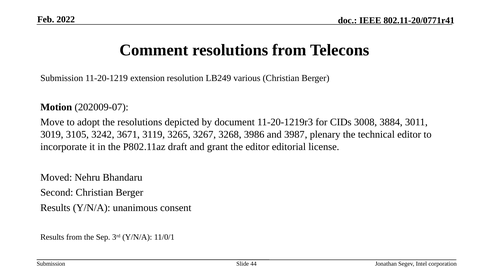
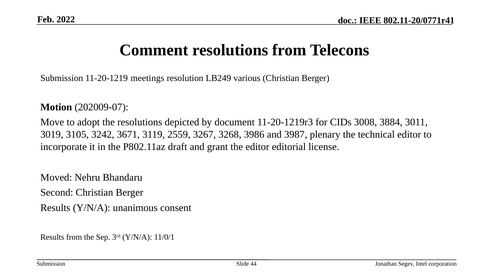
extension: extension -> meetings (147, 78)
3265: 3265 -> 2559 (179, 135)
